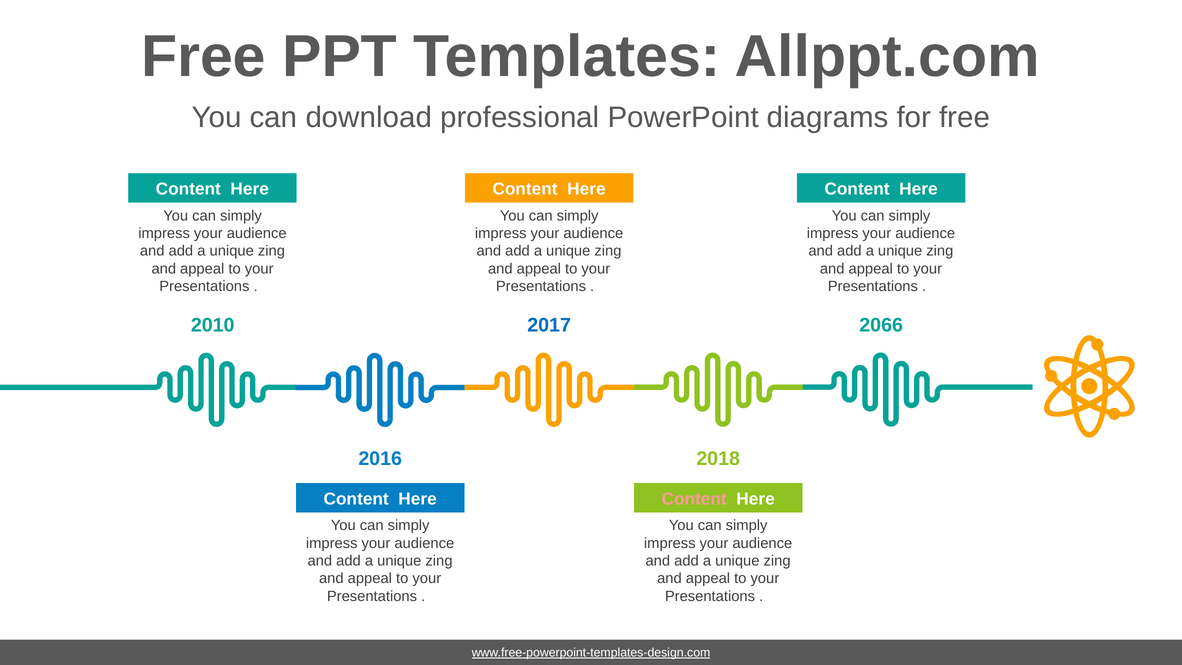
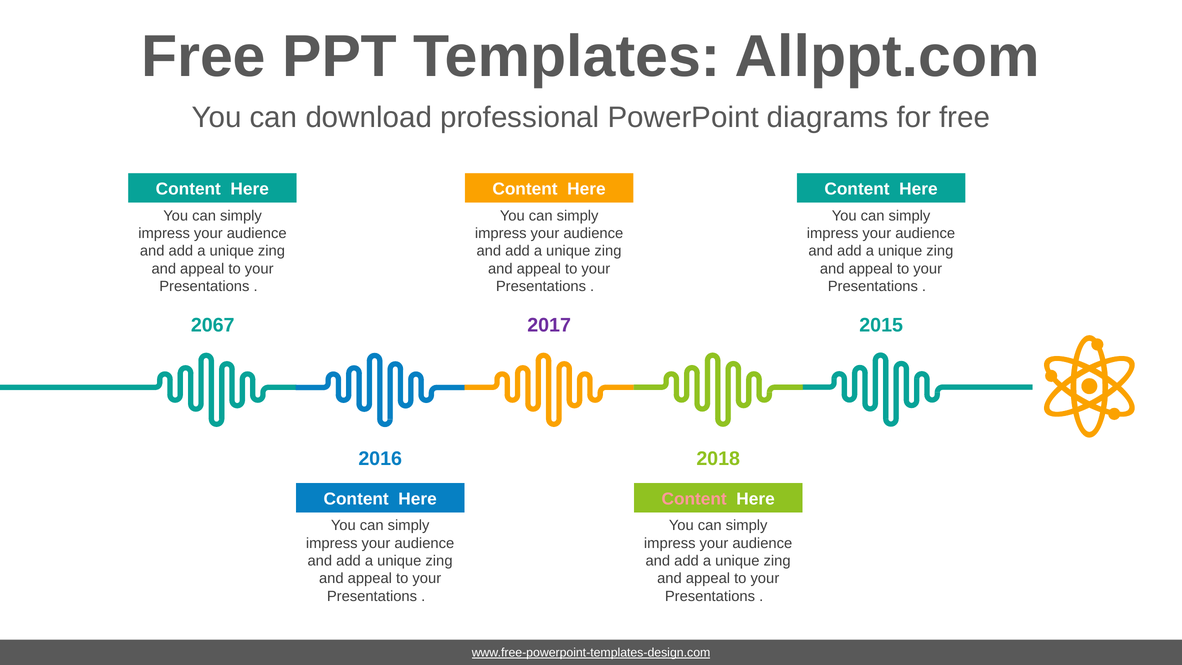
2010: 2010 -> 2067 (213, 325)
2017 colour: blue -> purple (549, 325)
2066: 2066 -> 2015 (881, 325)
